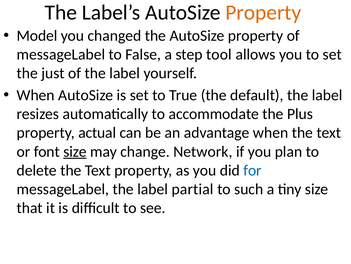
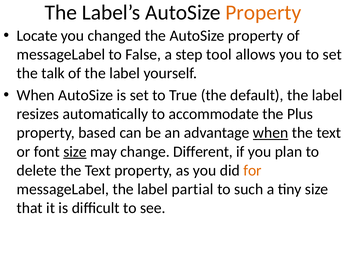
Model: Model -> Locate (37, 36)
just: just -> talk (53, 73)
actual: actual -> based (97, 132)
when underline: none -> present (271, 132)
Network: Network -> Different (203, 151)
for colour: blue -> orange (252, 170)
